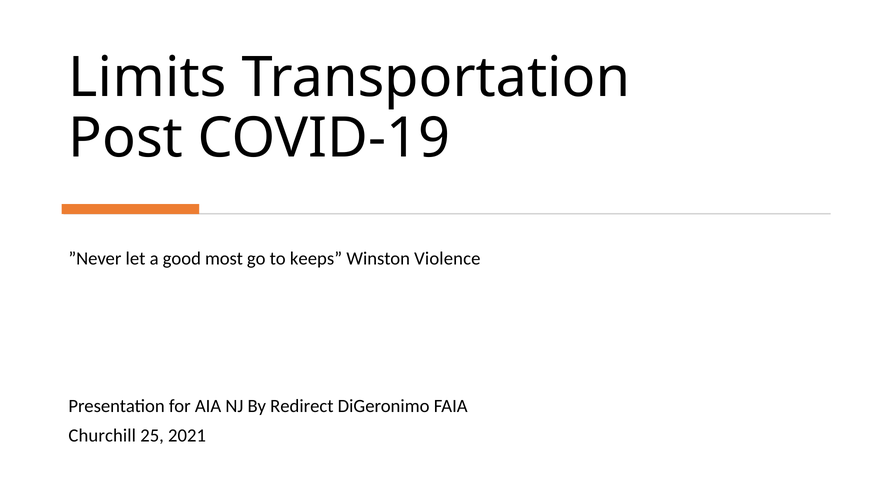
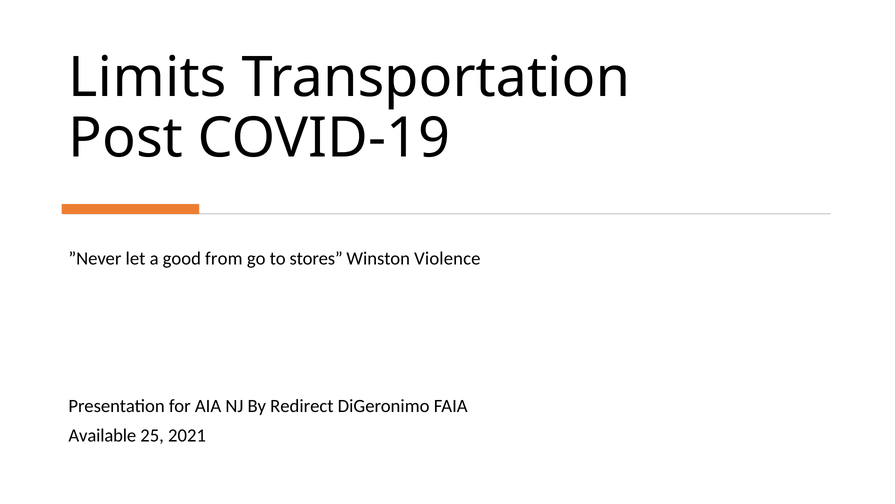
most: most -> from (224, 258)
keeps: keeps -> stores (316, 258)
Churchill: Churchill -> Available (102, 435)
